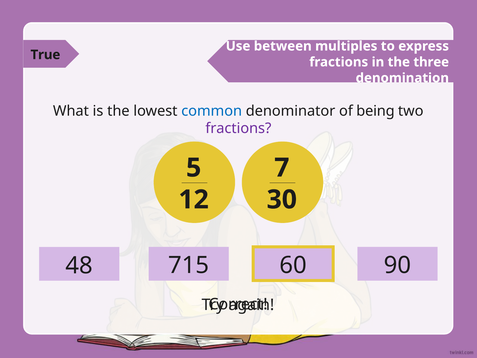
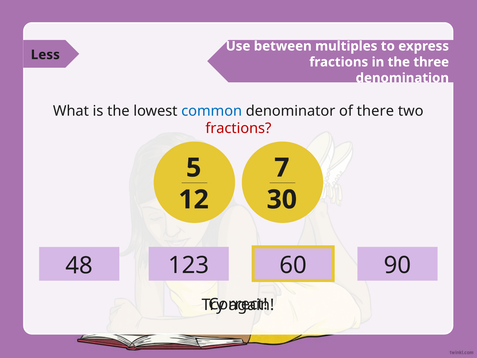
True: True -> Less (45, 55)
being: being -> there (375, 111)
fractions colour: purple -> red (238, 128)
715: 715 -> 123 (189, 265)
